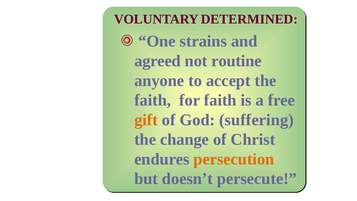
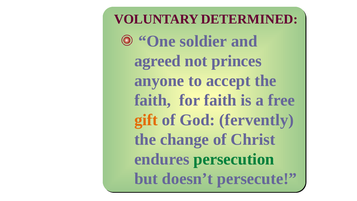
strains: strains -> soldier (203, 41)
routine: routine -> princes (237, 61)
suffering: suffering -> fervently (256, 120)
persecution colour: orange -> green (234, 159)
